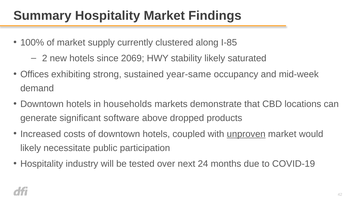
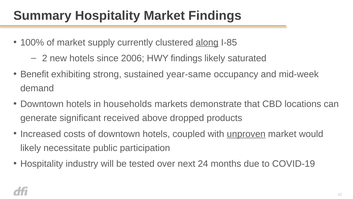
along underline: none -> present (207, 42)
2069: 2069 -> 2006 (133, 58)
HWY stability: stability -> findings (186, 58)
Offices: Offices -> Benefit (35, 74)
software: software -> received (121, 118)
